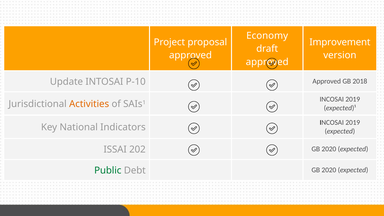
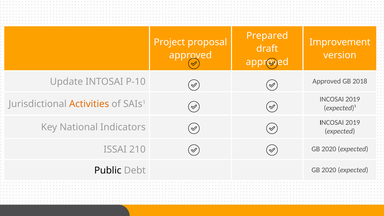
Economy: Economy -> Prepared (267, 36)
202: 202 -> 210 (137, 149)
Public colour: green -> black (108, 171)
